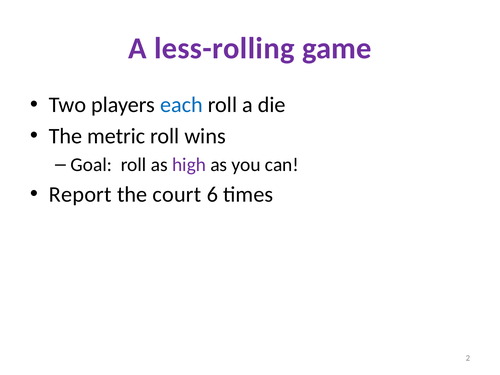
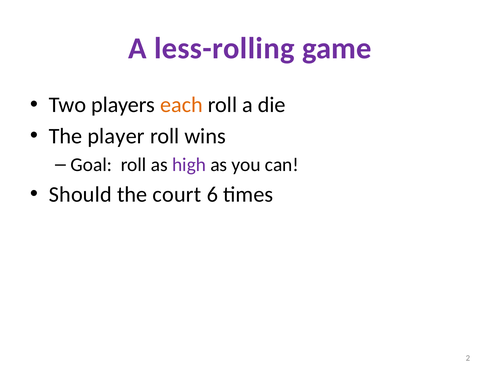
each colour: blue -> orange (181, 105)
metric: metric -> player (116, 136)
Report: Report -> Should (80, 194)
